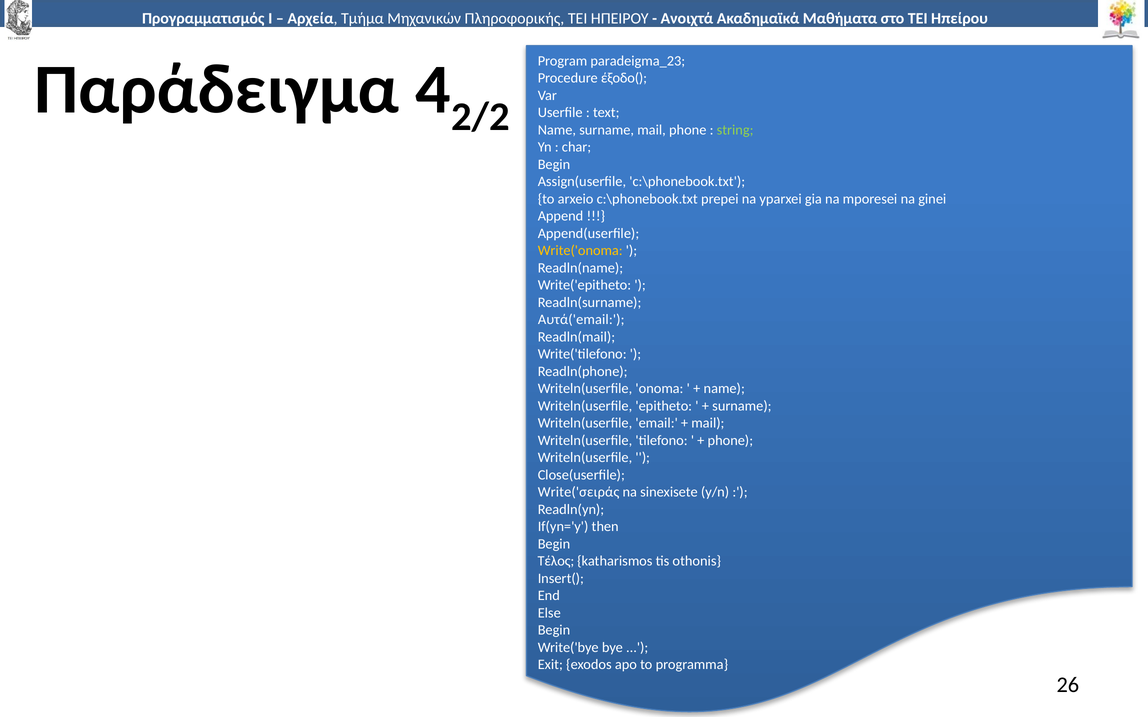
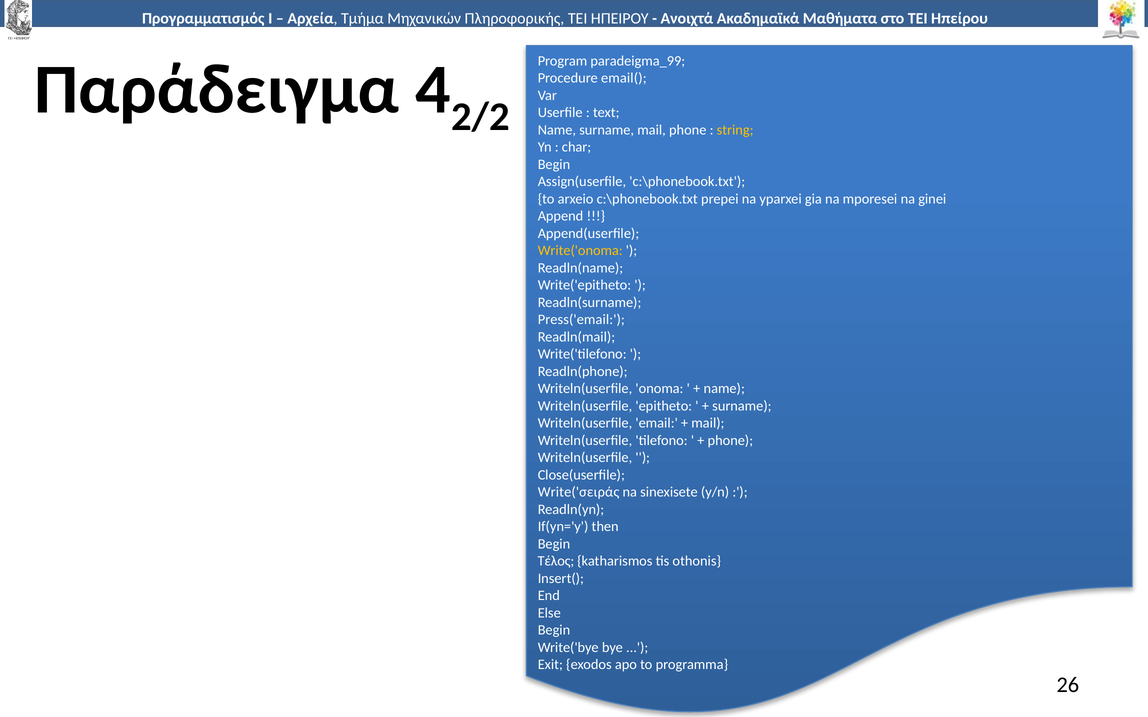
paradeigma_23: paradeigma_23 -> paradeigma_99 (638, 61)
έξοδο(: έξοδο( -> email( (624, 78)
string colour: light green -> yellow (735, 130)
Αυτά('email: Αυτά('email -> Press('email (581, 320)
